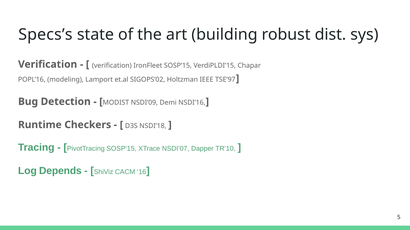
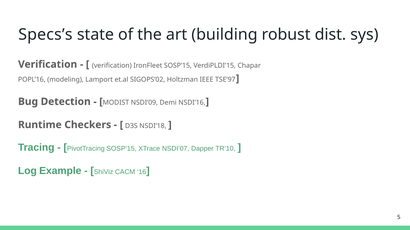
Depends: Depends -> Example (60, 171)
